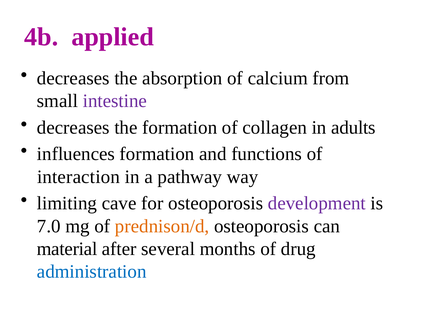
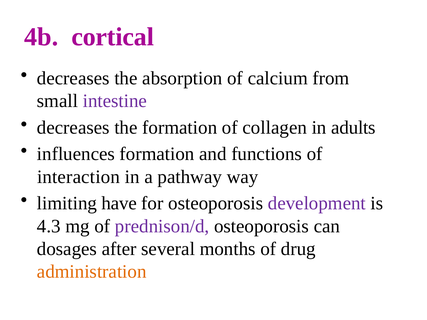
applied: applied -> cortical (113, 37)
cave: cave -> have (119, 204)
7.0: 7.0 -> 4.3 (49, 226)
prednison/d colour: orange -> purple (162, 226)
material: material -> dosages (67, 249)
administration colour: blue -> orange (92, 272)
